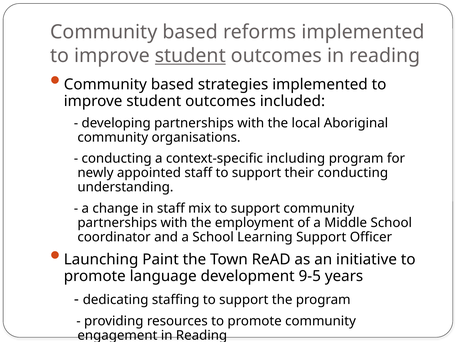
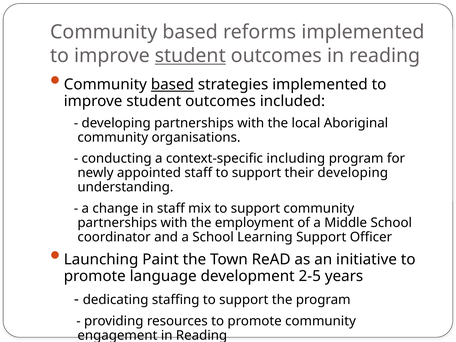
based underline: none -> present (172, 85)
their conducting: conducting -> developing (353, 173)
9-5: 9-5 -> 2-5 (310, 276)
